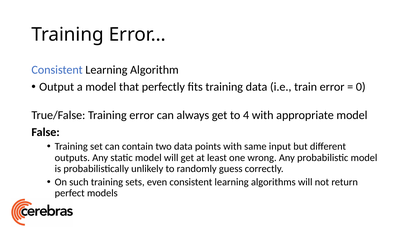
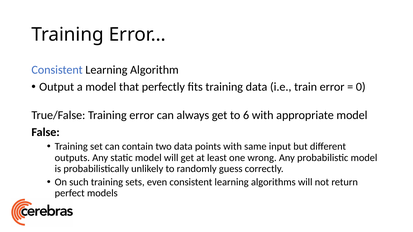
4: 4 -> 6 (246, 115)
